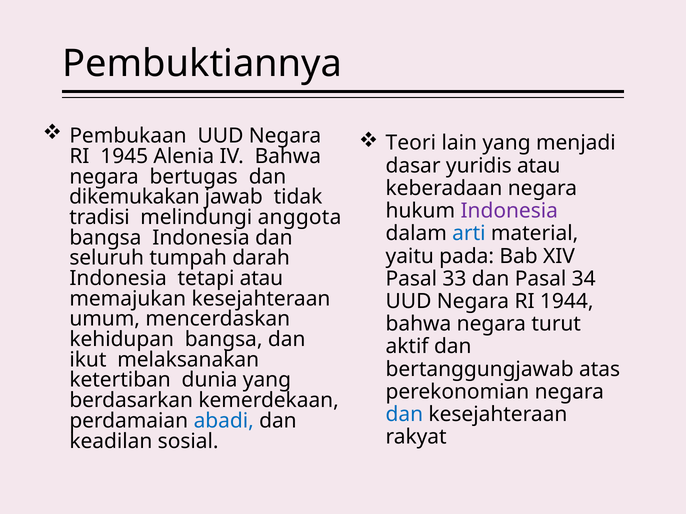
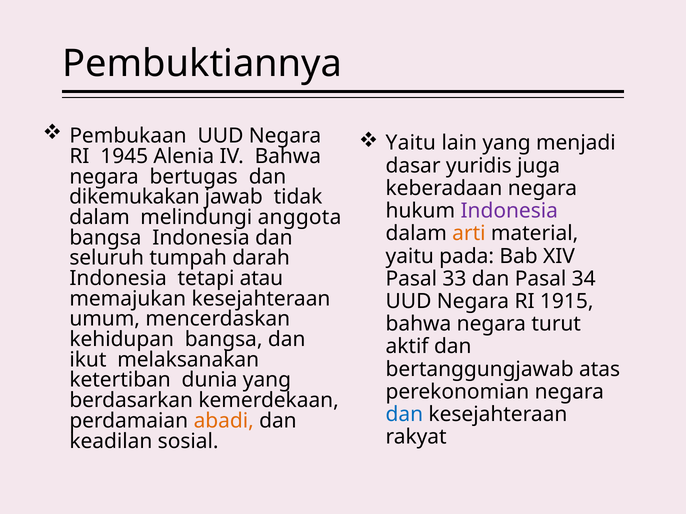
Teori: Teori -> Yaitu (411, 143)
yuridis atau: atau -> juga (539, 166)
tradisi: tradisi -> dalam (100, 218)
arti colour: blue -> orange (469, 234)
1944: 1944 -> 1915 (567, 302)
abadi colour: blue -> orange (224, 421)
